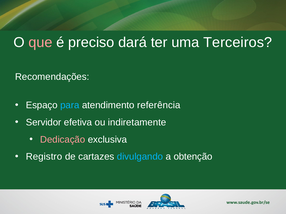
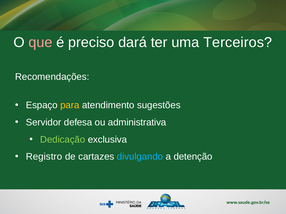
para colour: light blue -> yellow (70, 105)
referência: referência -> sugestões (159, 105)
efetiva: efetiva -> defesa (78, 123)
indiretamente: indiretamente -> administrativa (137, 123)
Dedicação colour: pink -> light green (63, 140)
obtenção: obtenção -> detenção (193, 157)
